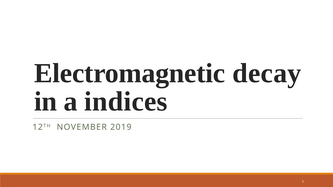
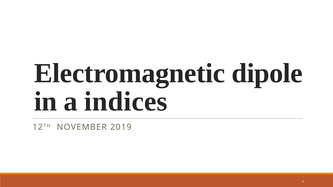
decay: decay -> dipole (267, 73)
